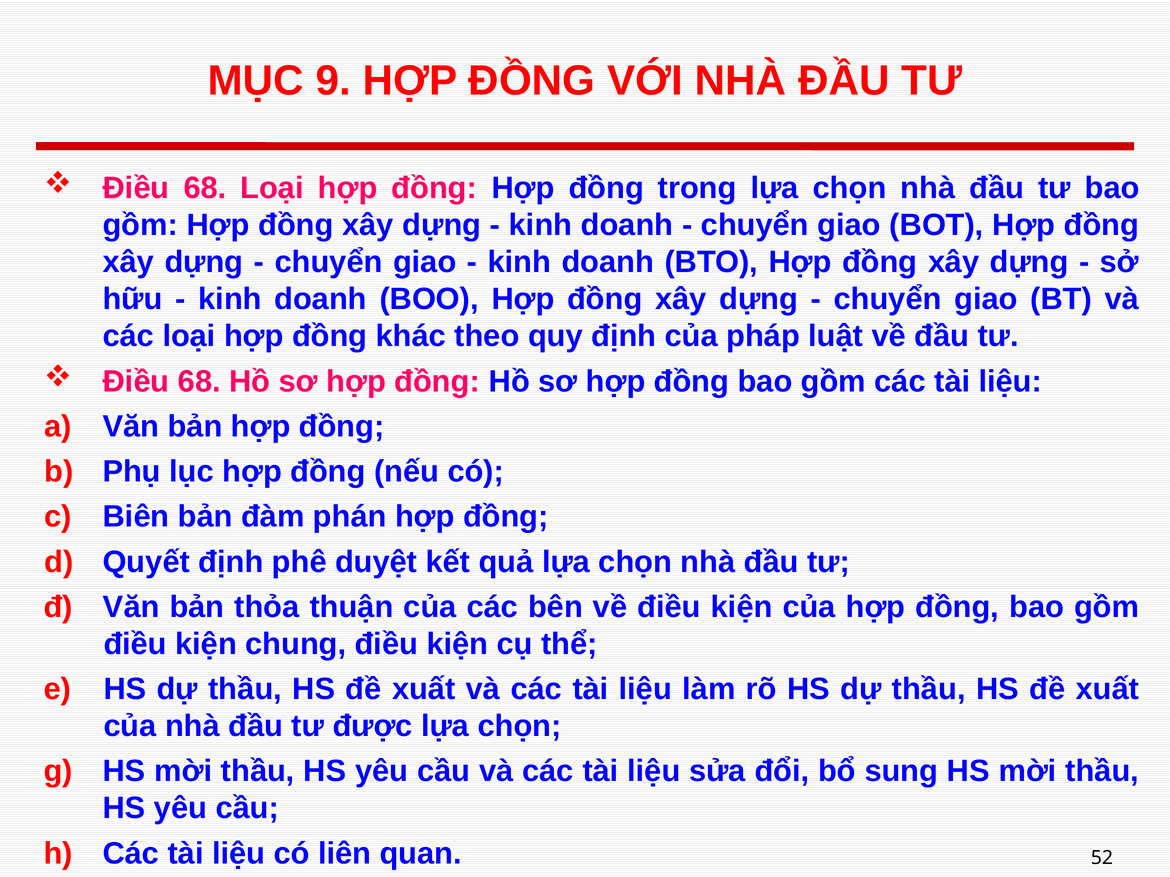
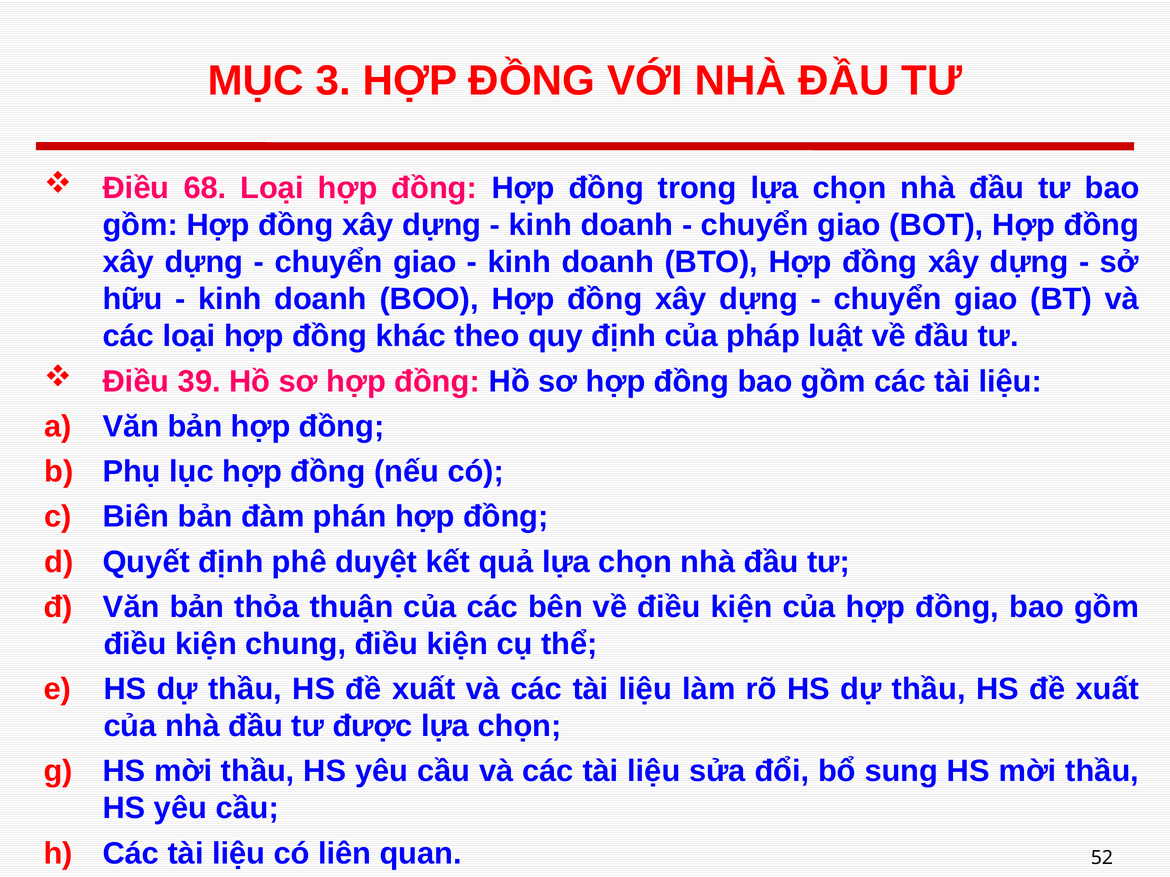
9: 9 -> 3 (333, 81)
68: 68 -> 39 (199, 382)
